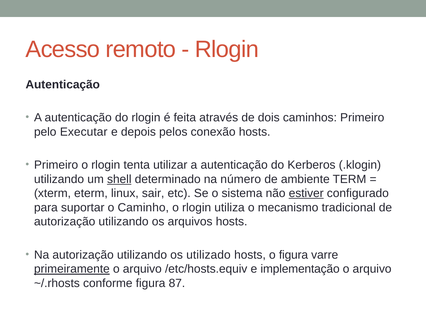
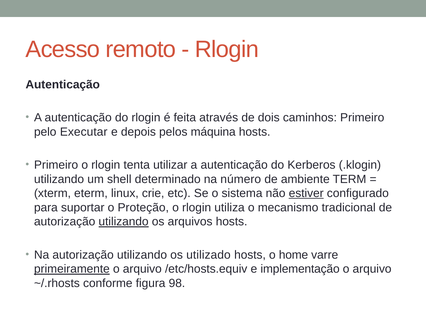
conexão: conexão -> máquina (213, 132)
shell underline: present -> none (119, 179)
sair: sair -> crie (153, 194)
Caminho: Caminho -> Proteção (143, 208)
utilizando underline: none -> present (124, 222)
o figura: figura -> home (294, 255)
87: 87 -> 98 (177, 284)
